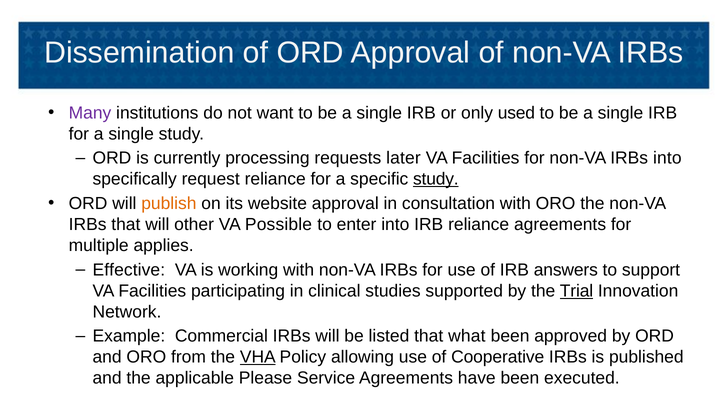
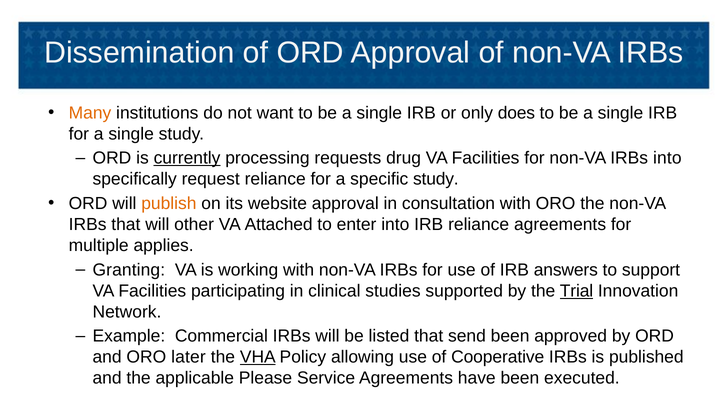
Many colour: purple -> orange (90, 113)
used: used -> does (516, 113)
currently underline: none -> present (187, 158)
later: later -> drug (404, 158)
study underline: present -> none (436, 179)
Possible: Possible -> Attached (279, 224)
Effective: Effective -> Granting (129, 270)
what: what -> send (467, 336)
from: from -> later (188, 357)
